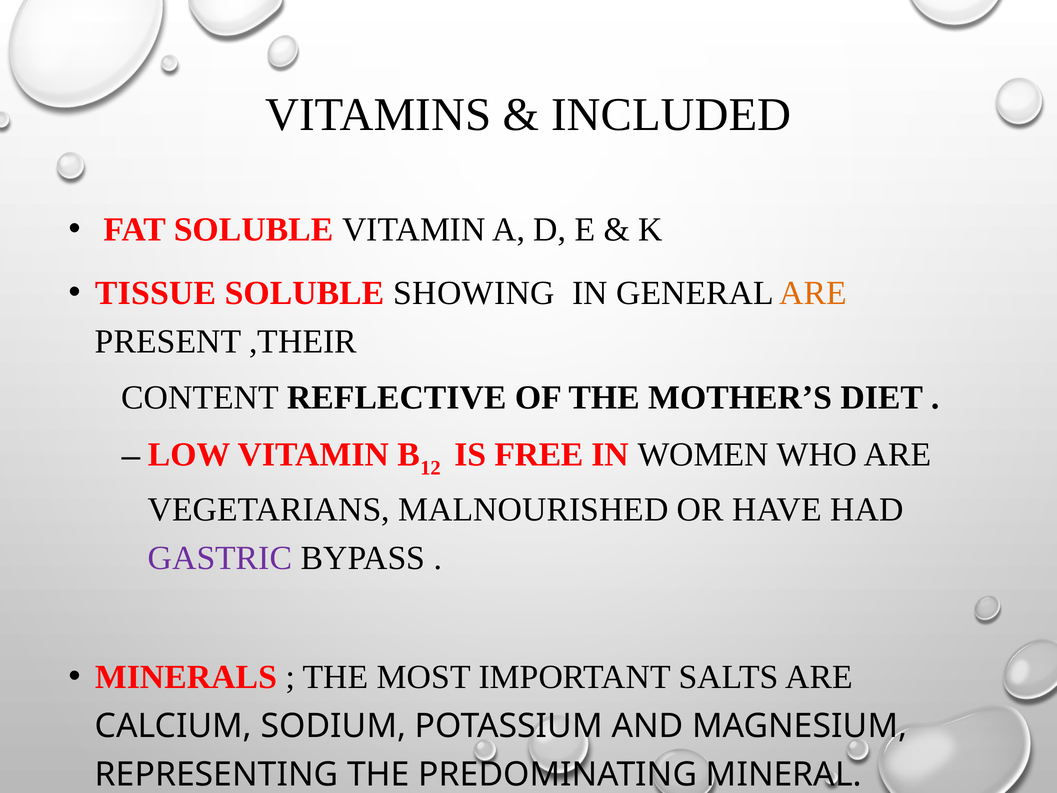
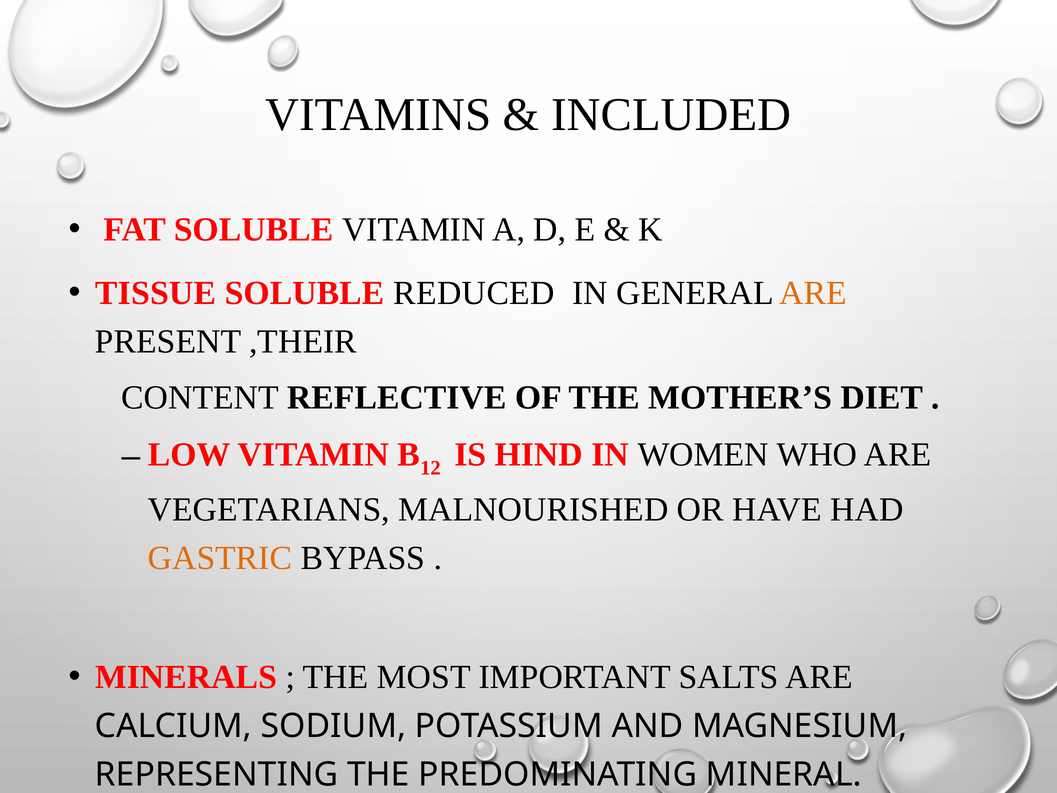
SHOWING: SHOWING -> REDUCED (474, 293)
FREE: FREE -> HIND (539, 455)
GASTRIC colour: purple -> orange (220, 558)
